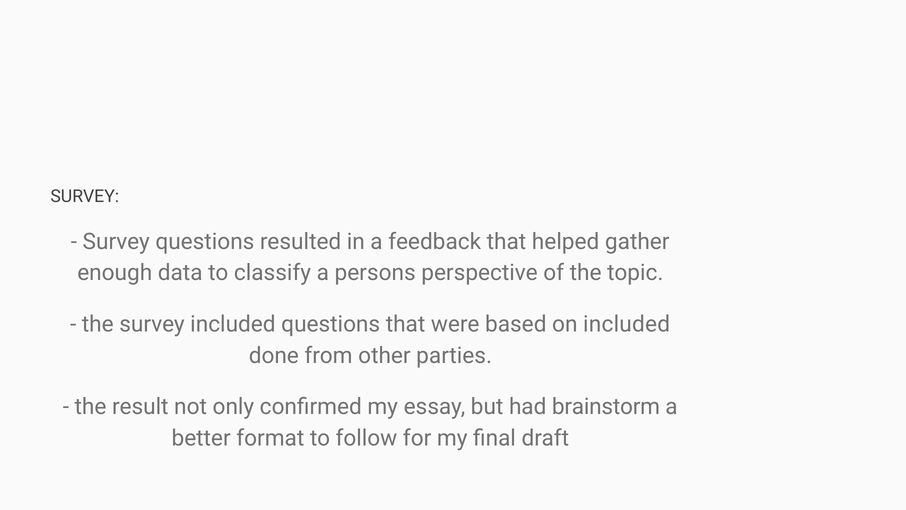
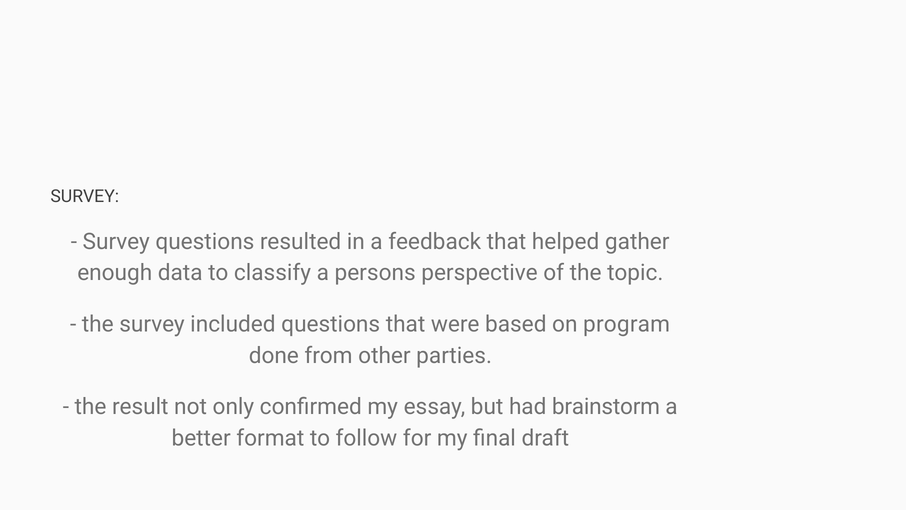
on included: included -> program (627, 324)
